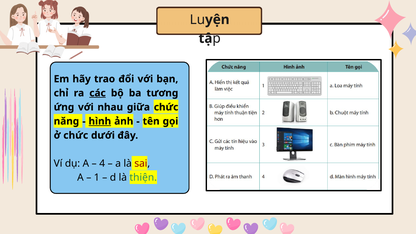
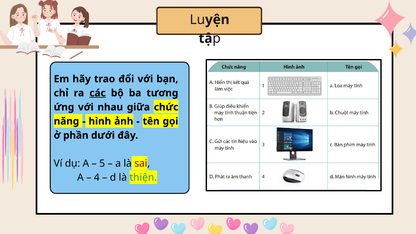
hình underline: present -> none (100, 121)
ở chức: chức -> phần (76, 135)
4: 4 -> 5 (102, 164)
1: 1 -> 4 (97, 178)
